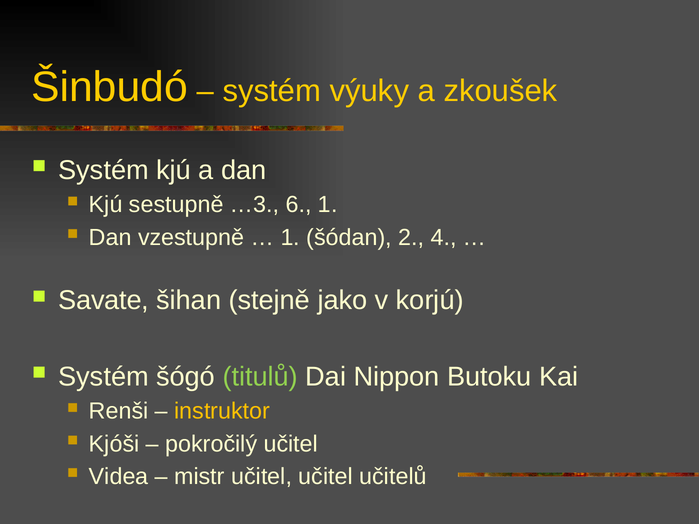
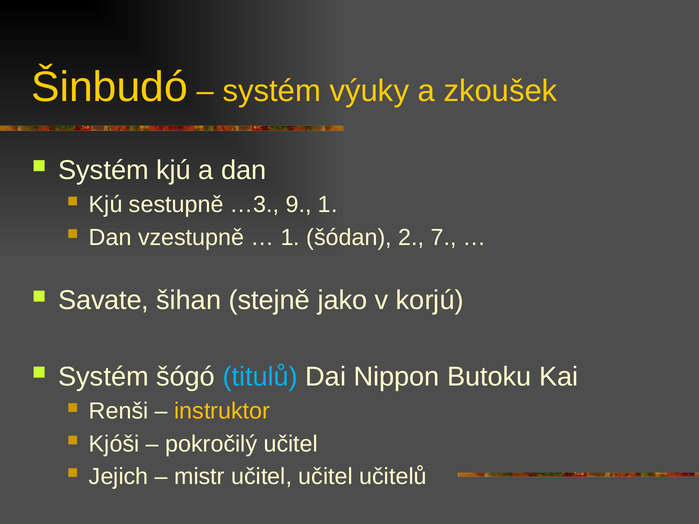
6: 6 -> 9 (299, 205)
4: 4 -> 7 (444, 237)
titulů colour: light green -> light blue (260, 377)
Videa: Videa -> Jejich (119, 477)
